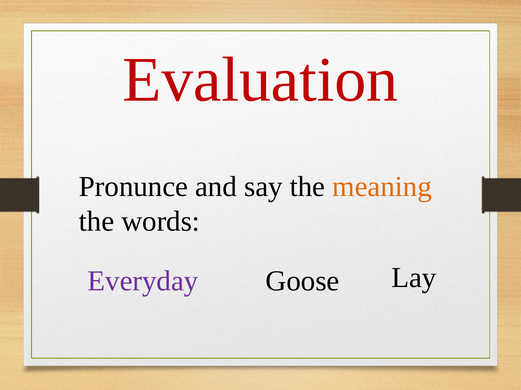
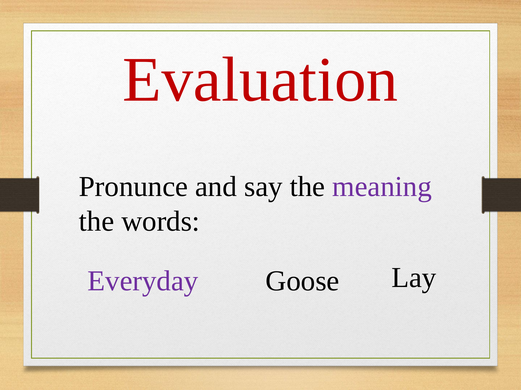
meaning colour: orange -> purple (382, 187)
